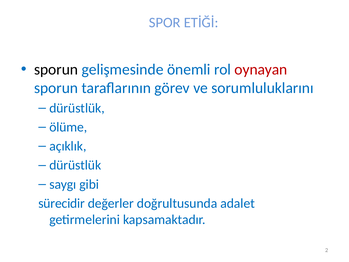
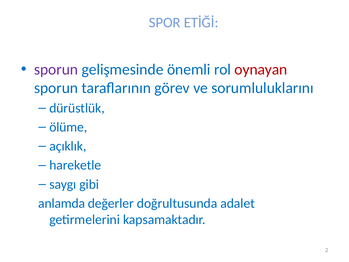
sporun colour: black -> purple (56, 69)
dürüstlük: dürüstlük -> hareketle (75, 165)
sürecidir: sürecidir -> anlamda (62, 203)
